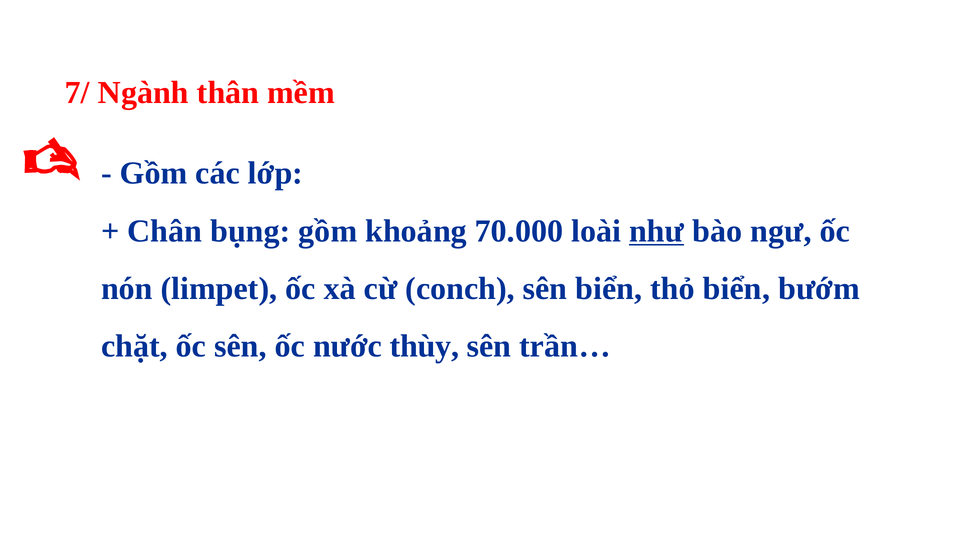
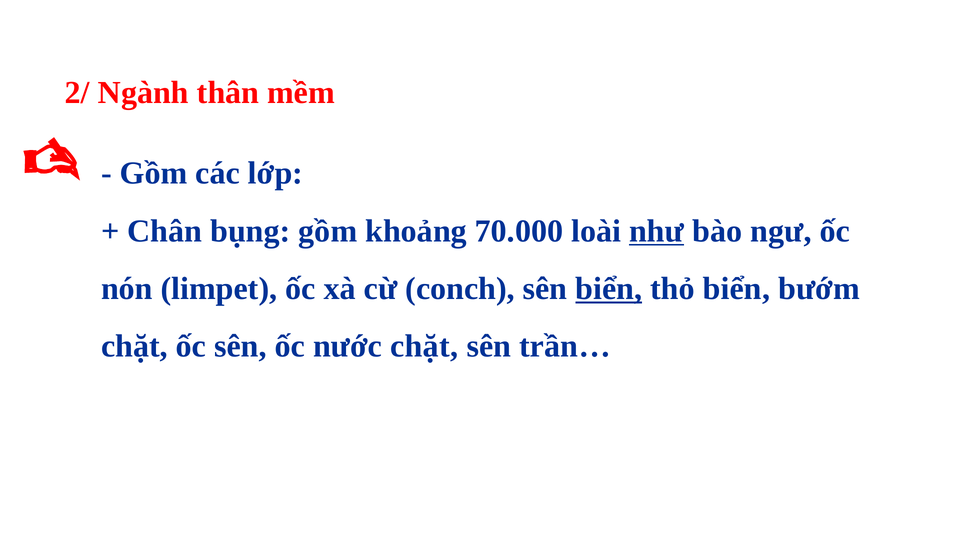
7/: 7/ -> 2/ (77, 93)
biển underline: none -> present (609, 289)
nước thùy: thùy -> chặt (424, 347)
